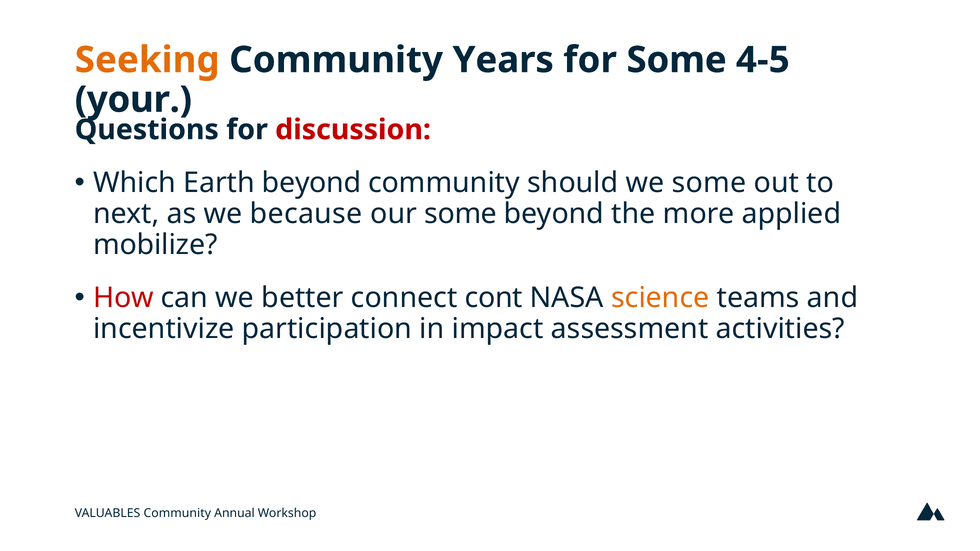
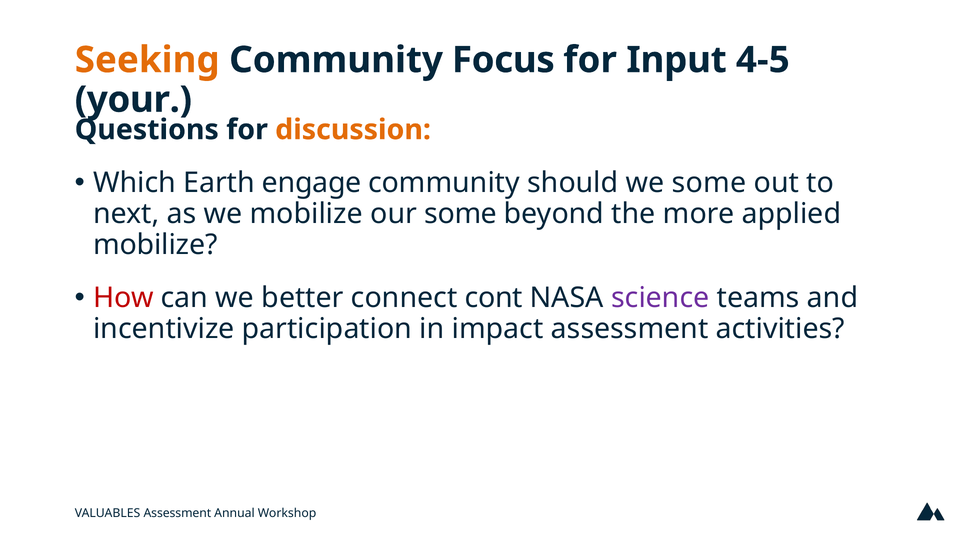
Years: Years -> Focus (503, 60)
for Some: Some -> Input (677, 60)
discussion colour: red -> orange (353, 130)
Earth beyond: beyond -> engage (312, 183)
we because: because -> mobilize (306, 214)
science colour: orange -> purple (660, 298)
VALUABLES Community: Community -> Assessment (177, 513)
